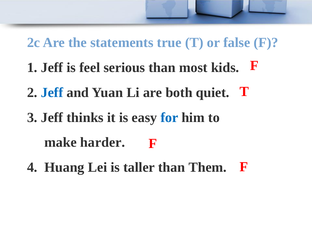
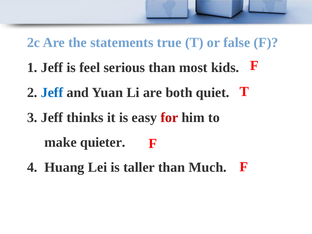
for colour: blue -> red (169, 117)
harder: harder -> quieter (103, 142)
Them: Them -> Much (208, 167)
